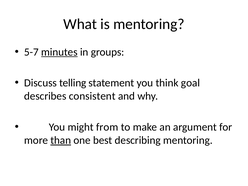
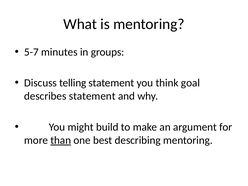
minutes underline: present -> none (59, 52)
describes consistent: consistent -> statement (92, 96)
from: from -> build (107, 127)
